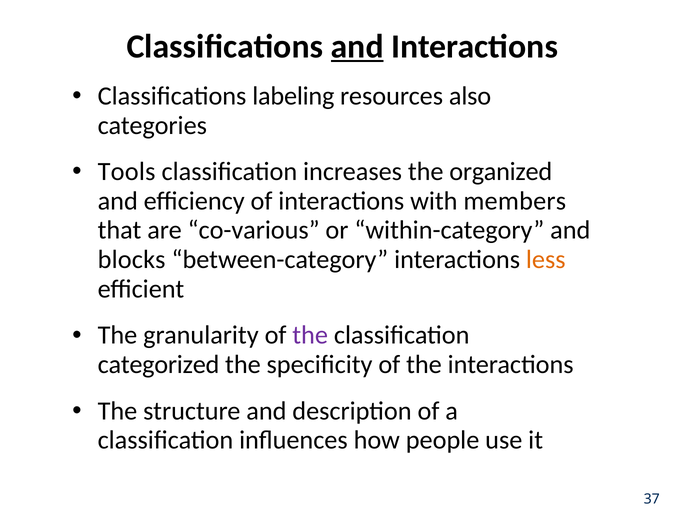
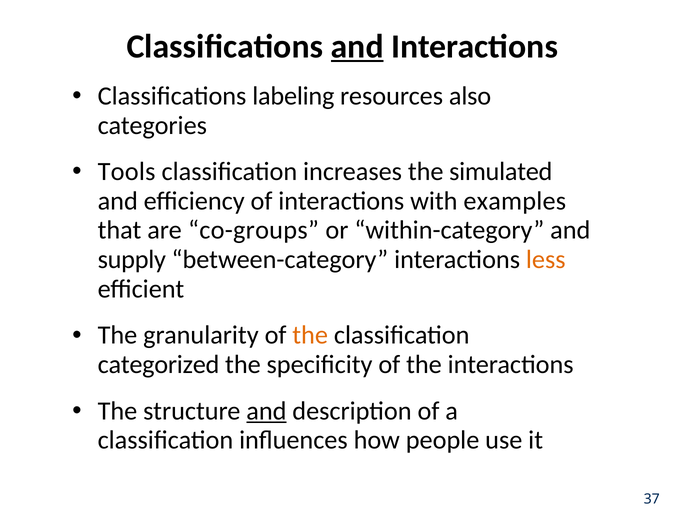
organized: organized -> simulated (501, 172)
members: members -> examples (515, 201)
co-various: co-various -> co-groups (253, 230)
blocks: blocks -> supply (132, 260)
the colour: purple -> orange (310, 335)
and underline: none -> present (266, 411)
